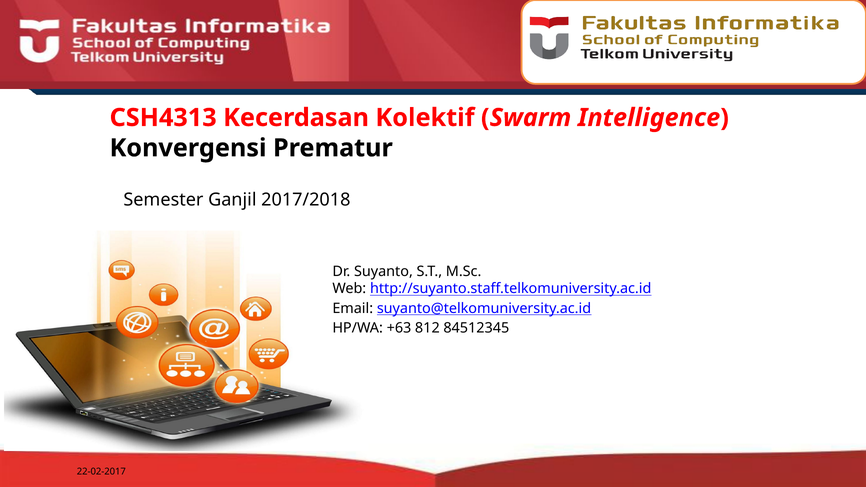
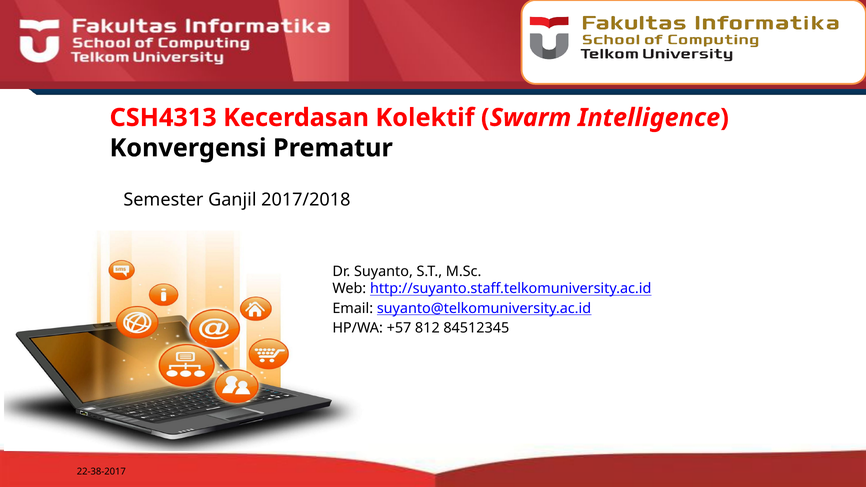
+63: +63 -> +57 (399, 328)
22-02-2017: 22-02-2017 -> 22-38-2017 (101, 472)
